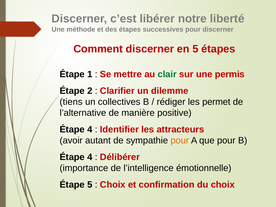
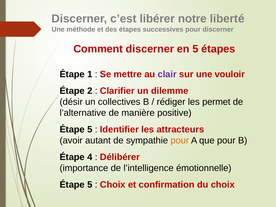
clair colour: green -> purple (167, 74)
permis: permis -> vouloir (230, 74)
tiens: tiens -> désir (71, 102)
4: 4 -> 5 (90, 129)
